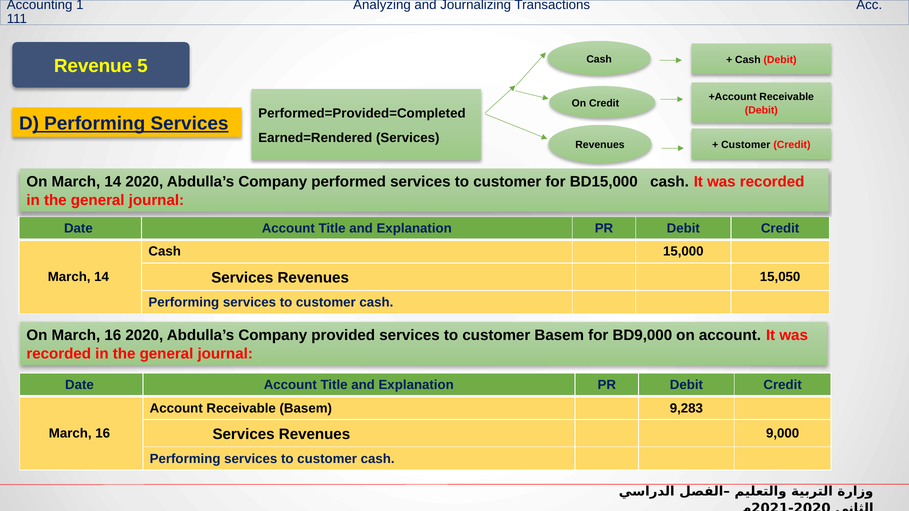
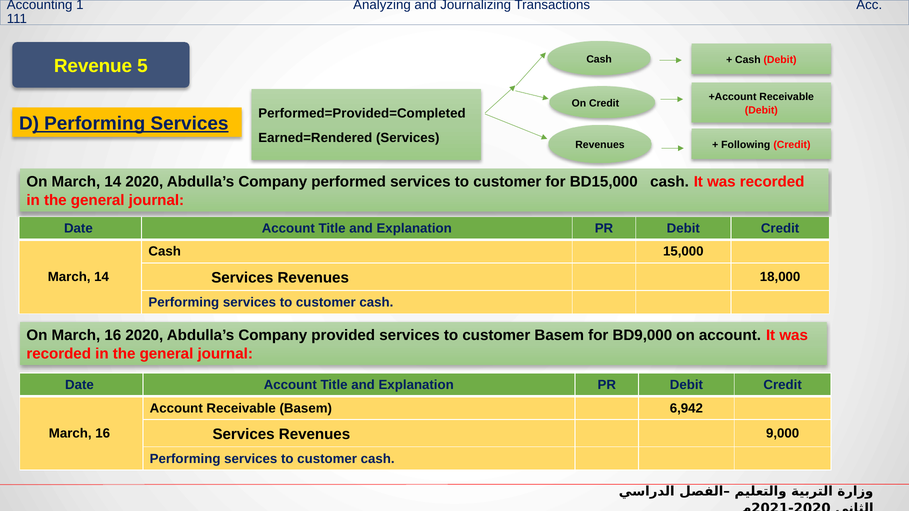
Customer: Customer -> Following (746, 145)
15,050: 15,050 -> 18,000 (780, 277)
9,283: 9,283 -> 6,942 (686, 408)
